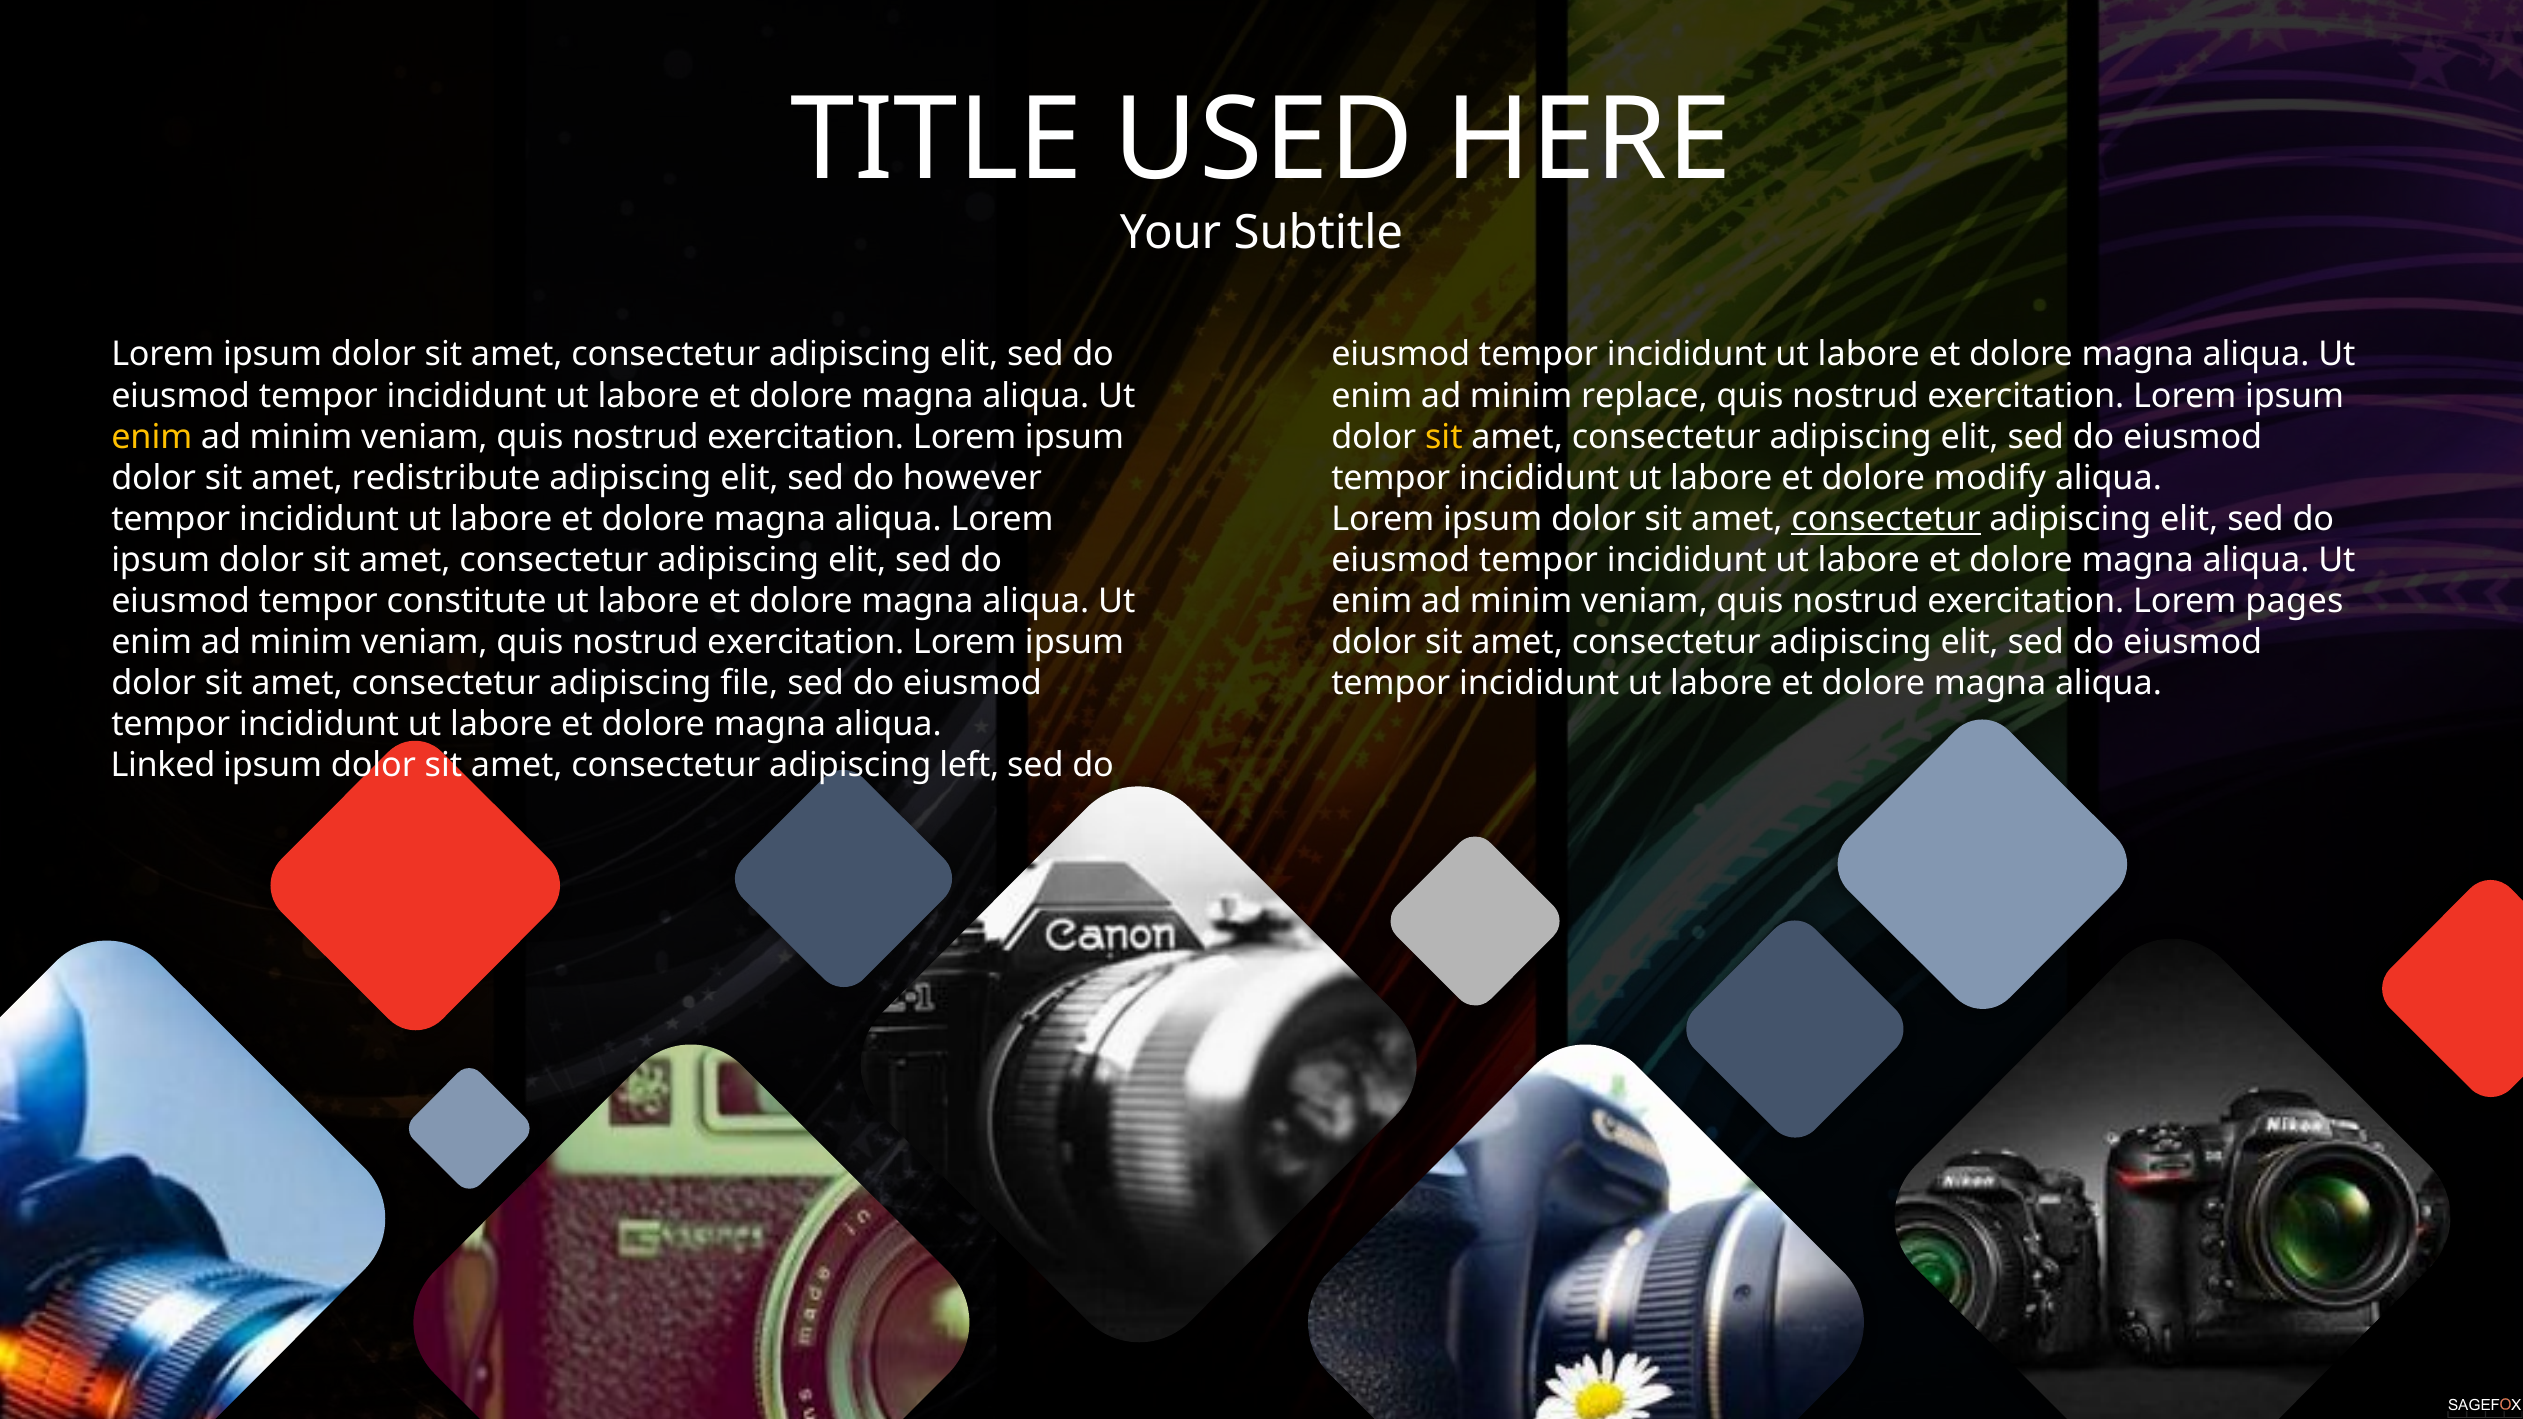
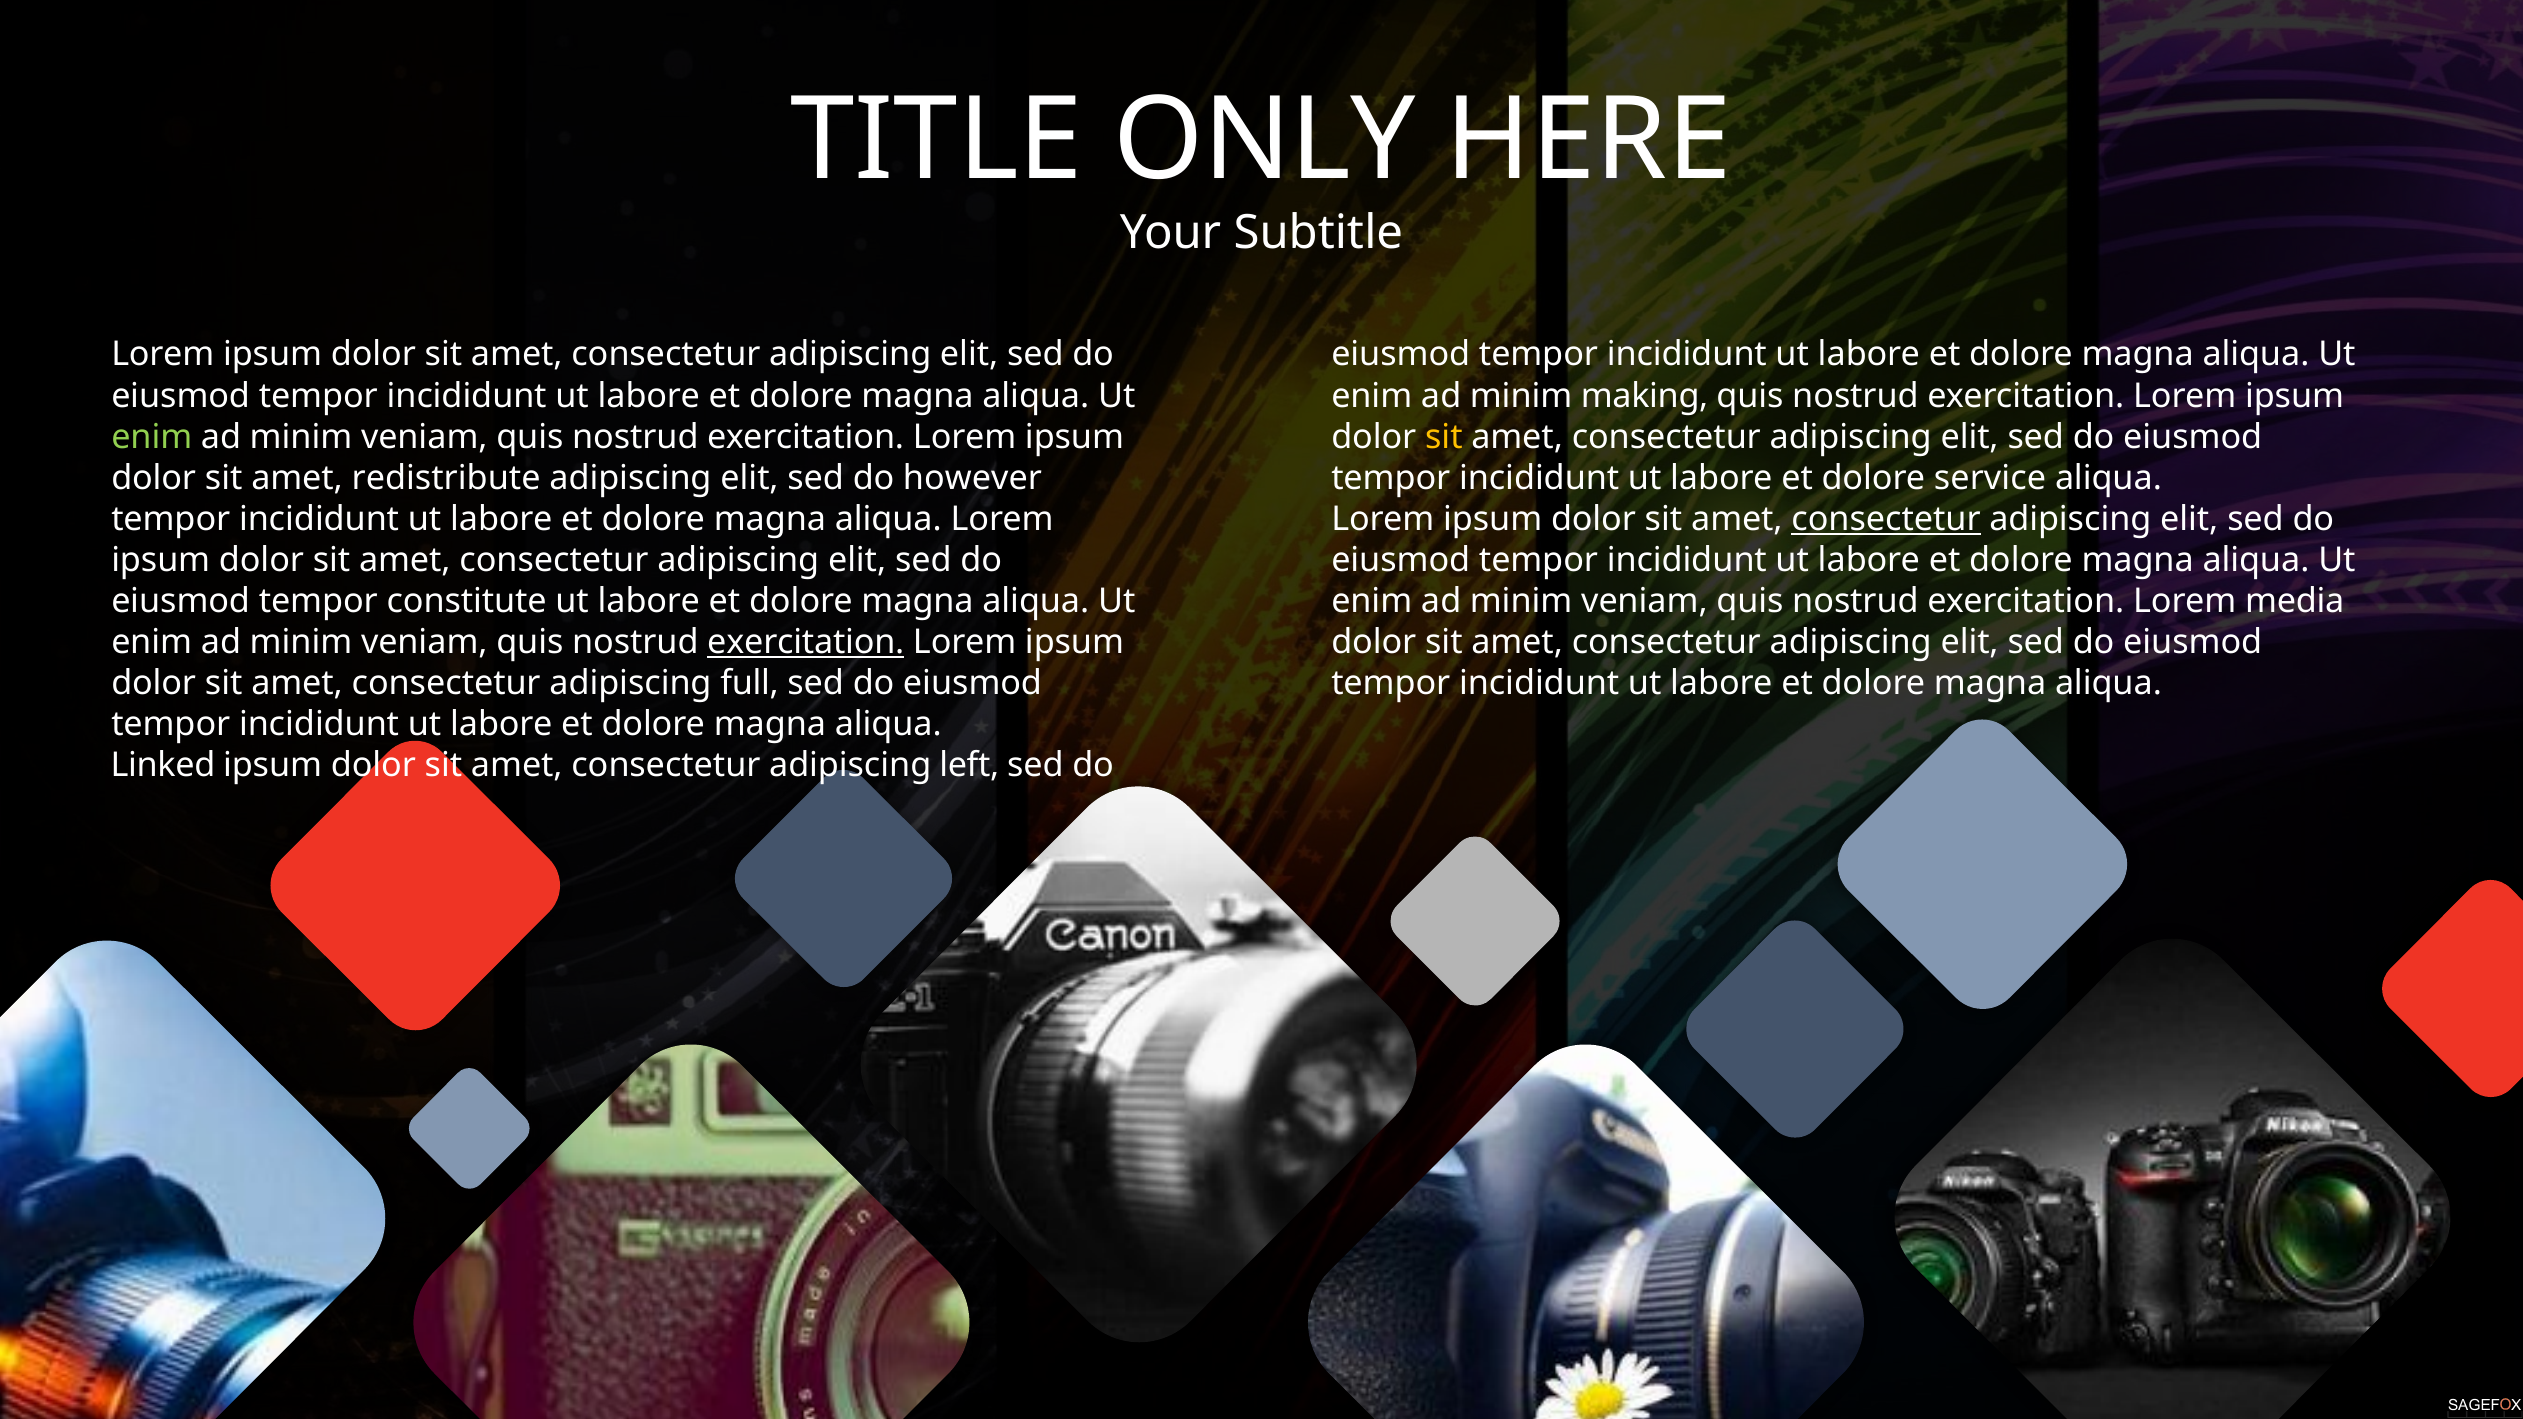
USED: USED -> ONLY (1265, 140)
replace: replace -> making (1645, 396)
enim colour: yellow -> light green (152, 437)
modify: modify -> service (1990, 478)
pages: pages -> media (2295, 601)
exercitation underline: none -> present (806, 642)
file: file -> full (750, 683)
